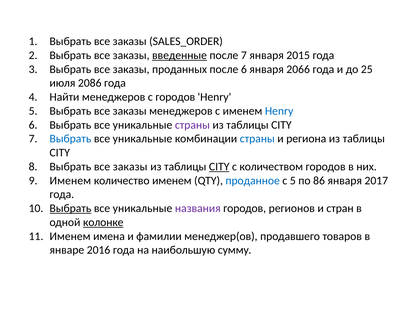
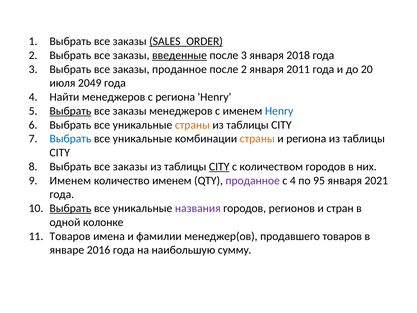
SALES_ORDER underline: none -> present (186, 41)
после 7: 7 -> 3 (244, 55)
2015: 2015 -> 2018 (298, 55)
заказы проданных: проданных -> проданное (179, 69)
после 6: 6 -> 2 (244, 69)
2066: 2066 -> 2011 (298, 69)
25: 25 -> 20 (367, 69)
2086: 2086 -> 2049 (90, 83)
с городов: городов -> региона (175, 97)
Выбрать underline: none -> present (70, 111)
страны colour: purple -> orange (192, 125)
страны colour: blue -> orange (257, 139)
проданное colour: blue -> purple (253, 180)
с 5: 5 -> 4 (293, 180)
86: 86 -> 95 (319, 180)
2017: 2017 -> 2021 (376, 180)
колонке underline: present -> none (103, 222)
Именем: Именем -> Товаров (70, 236)
